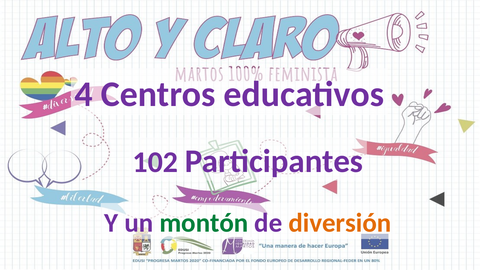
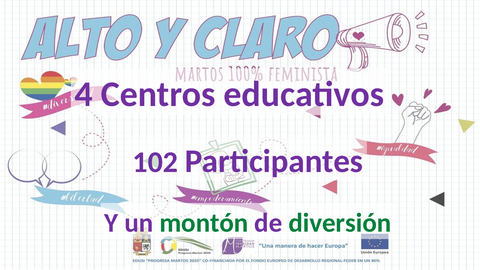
diversión colour: orange -> green (340, 223)
